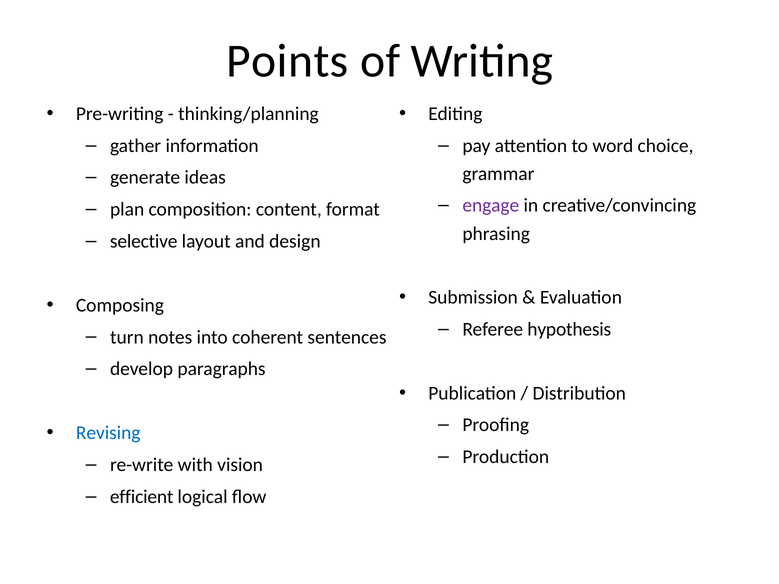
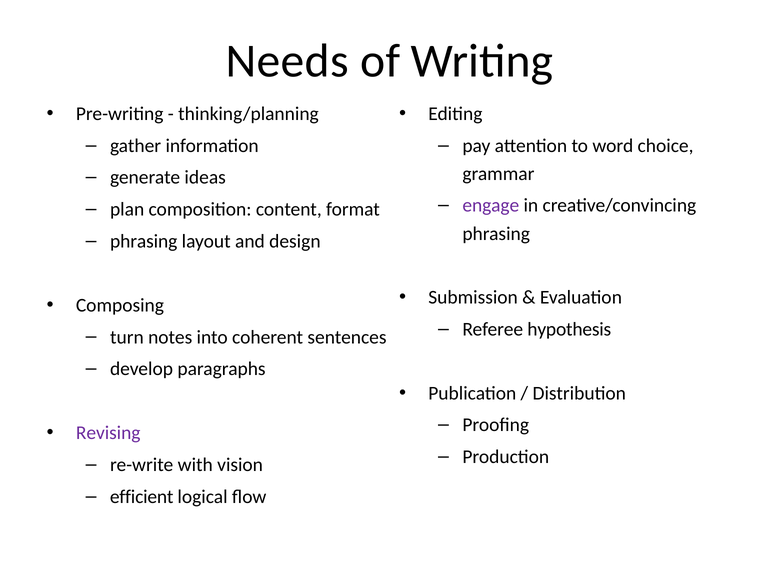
Points: Points -> Needs (287, 61)
selective: selective -> phrasing (144, 241)
Revising colour: blue -> purple (108, 433)
